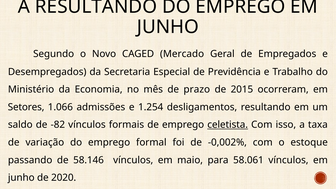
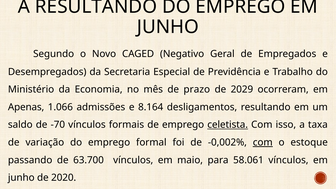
Mercado: Mercado -> Negativo (182, 54)
2015: 2015 -> 2029 (242, 89)
Setores: Setores -> Apenas (26, 107)
1.254: 1.254 -> 8.164 (151, 107)
-82: -82 -> -70 (58, 125)
com underline: none -> present (263, 142)
58.146: 58.146 -> 63.700 (89, 160)
